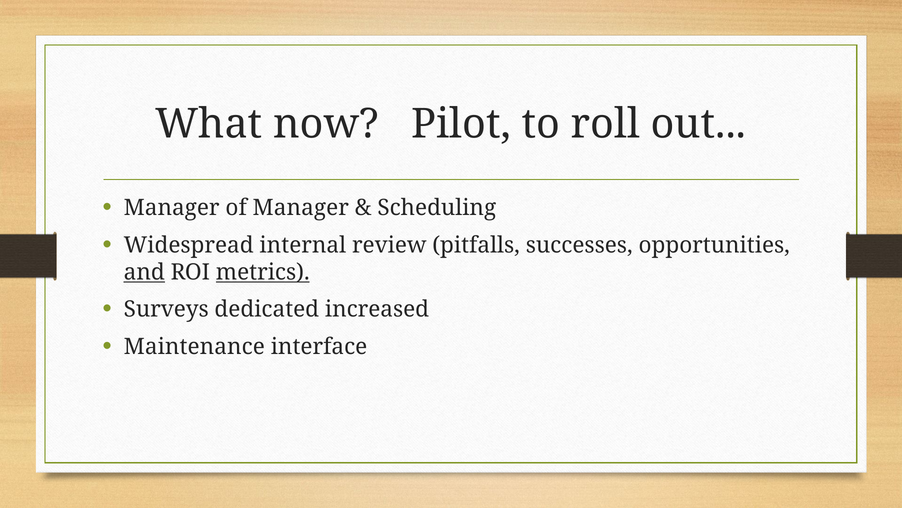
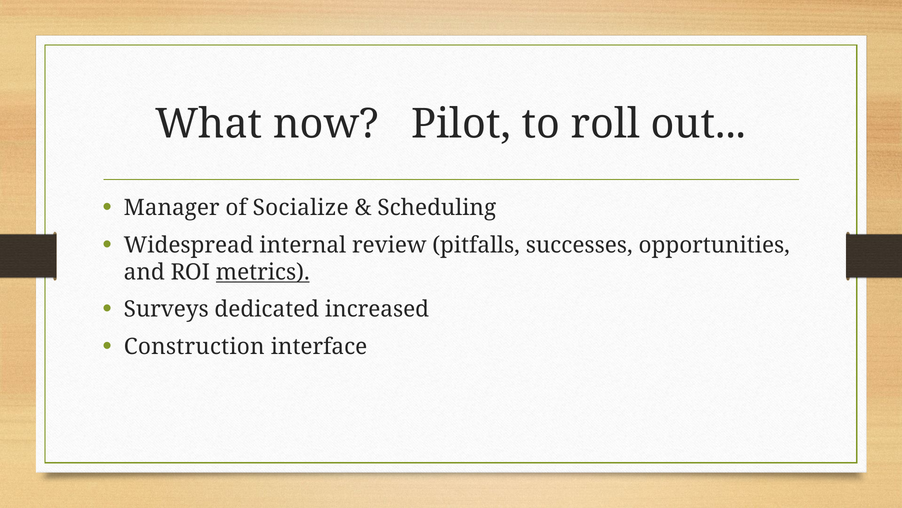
of Manager: Manager -> Socialize (301, 208)
and underline: present -> none (144, 272)
Maintenance: Maintenance -> Construction (194, 346)
